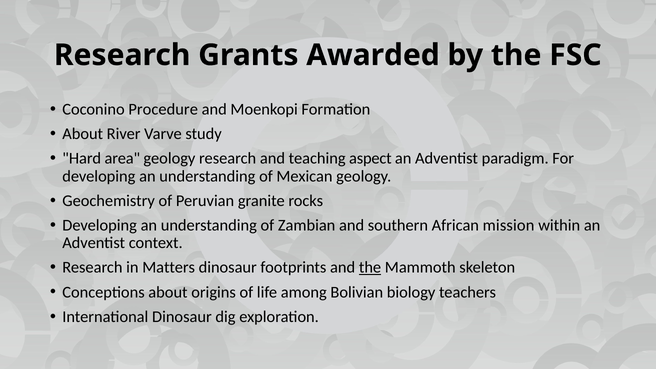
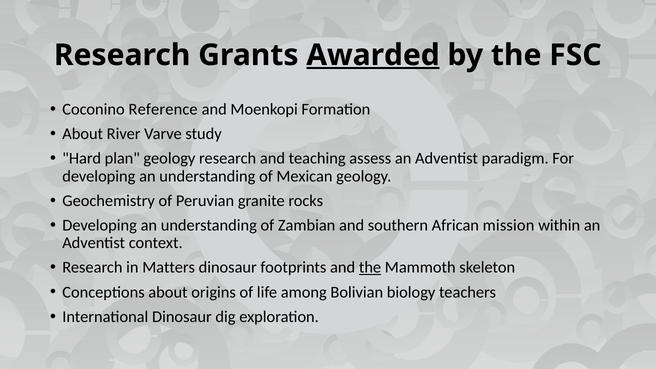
Awarded underline: none -> present (373, 55)
Procedure: Procedure -> Reference (163, 109)
area: area -> plan (122, 159)
aspect: aspect -> assess (370, 159)
